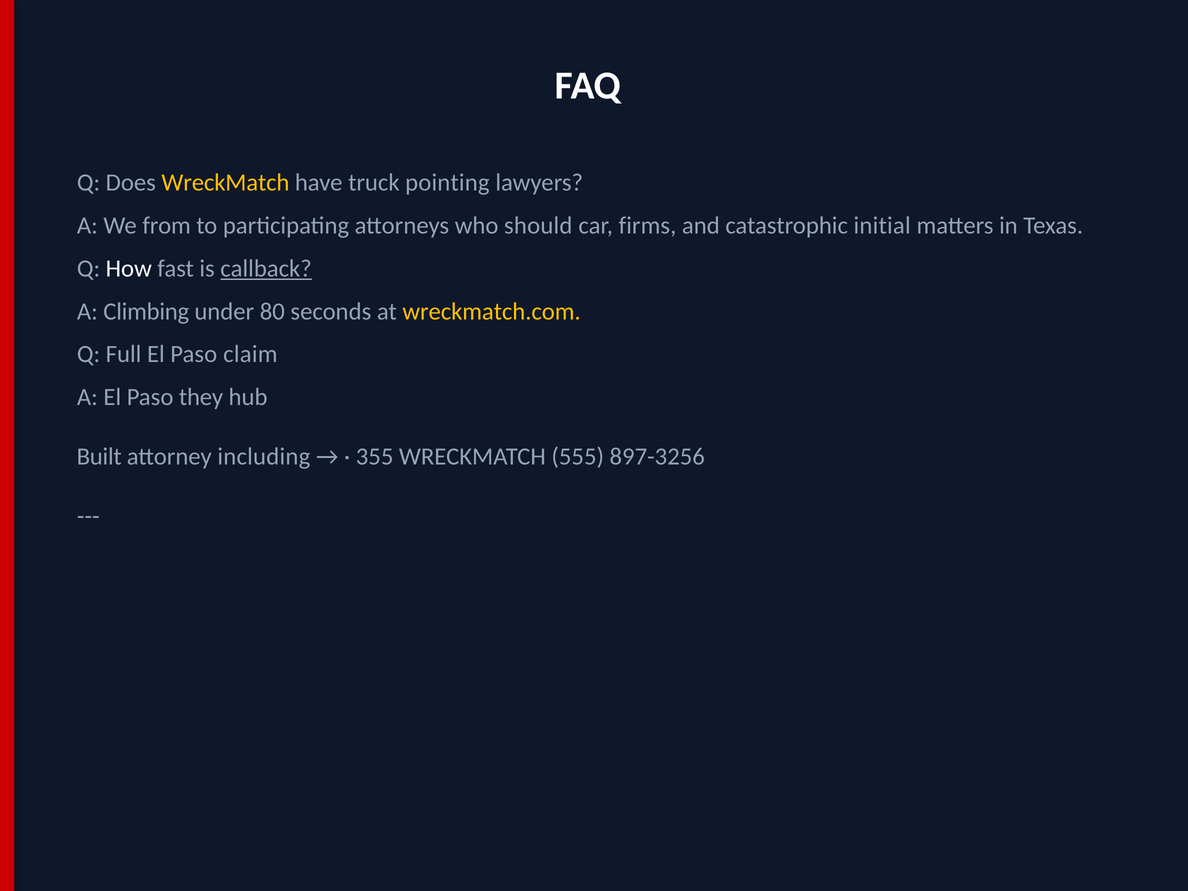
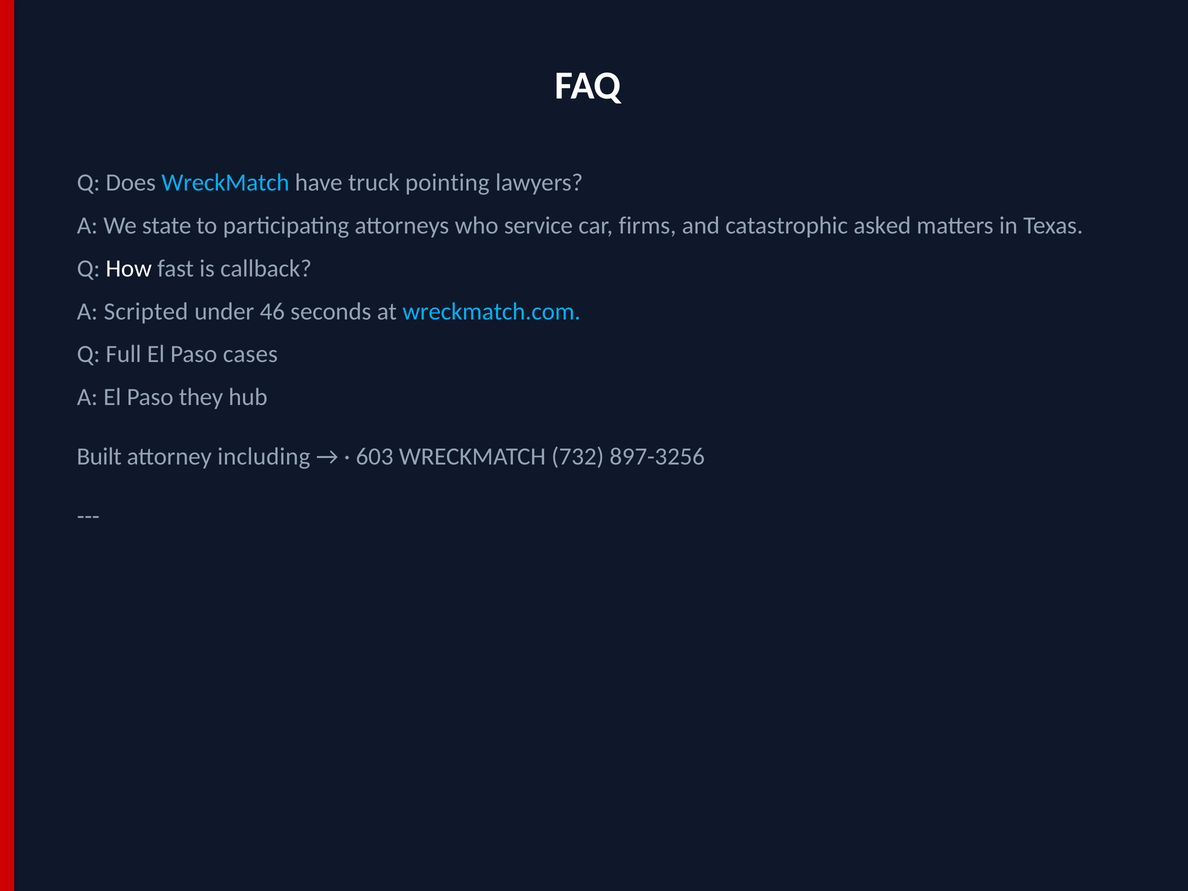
WreckMatch colour: yellow -> light blue (225, 183)
from: from -> state (167, 226)
should: should -> service (538, 226)
initial: initial -> asked (882, 226)
callback underline: present -> none (266, 269)
Climbing: Climbing -> Scripted (146, 311)
80: 80 -> 46 (272, 311)
wreckmatch.com colour: yellow -> light blue (492, 311)
claim: claim -> cases (250, 354)
355: 355 -> 603 (375, 457)
555: 555 -> 732 (578, 457)
